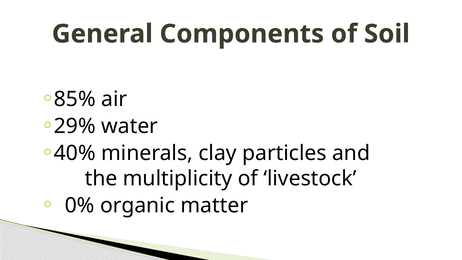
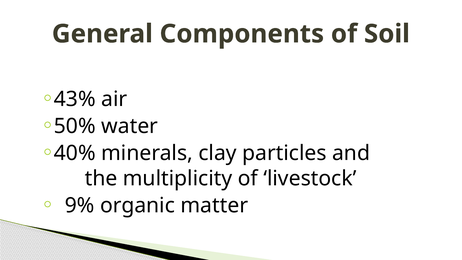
85%: 85% -> 43% (75, 99)
29%: 29% -> 50% (75, 126)
0%: 0% -> 9% (80, 205)
